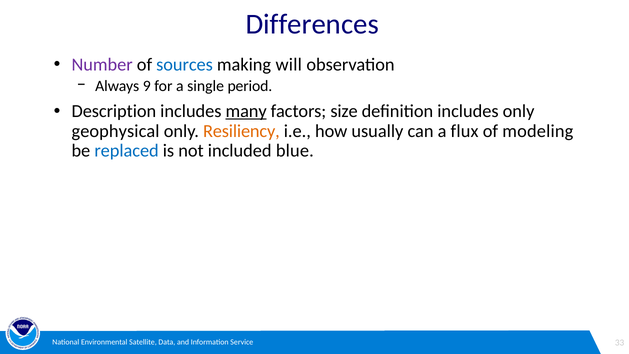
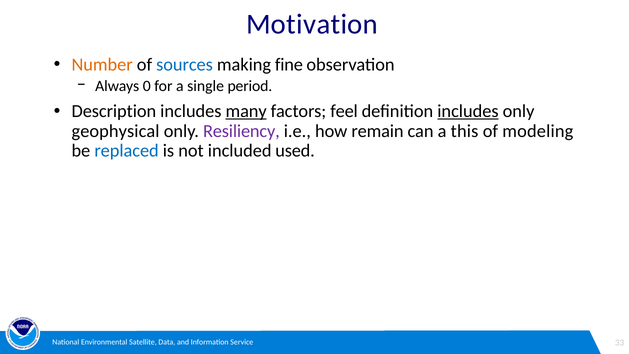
Differences: Differences -> Motivation (312, 24)
Number colour: purple -> orange (102, 65)
will: will -> fine (289, 65)
9: 9 -> 0 (147, 86)
size: size -> feel (344, 111)
includes underline: none -> present (468, 111)
Resiliency colour: orange -> purple (241, 131)
usually: usually -> remain (377, 131)
flux: flux -> this (465, 131)
blue: blue -> used (295, 151)
